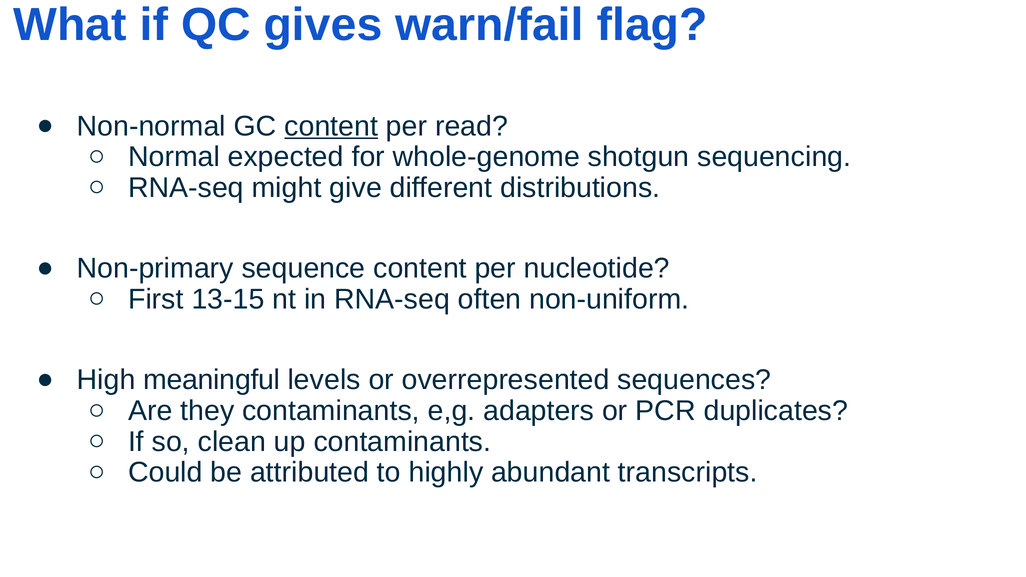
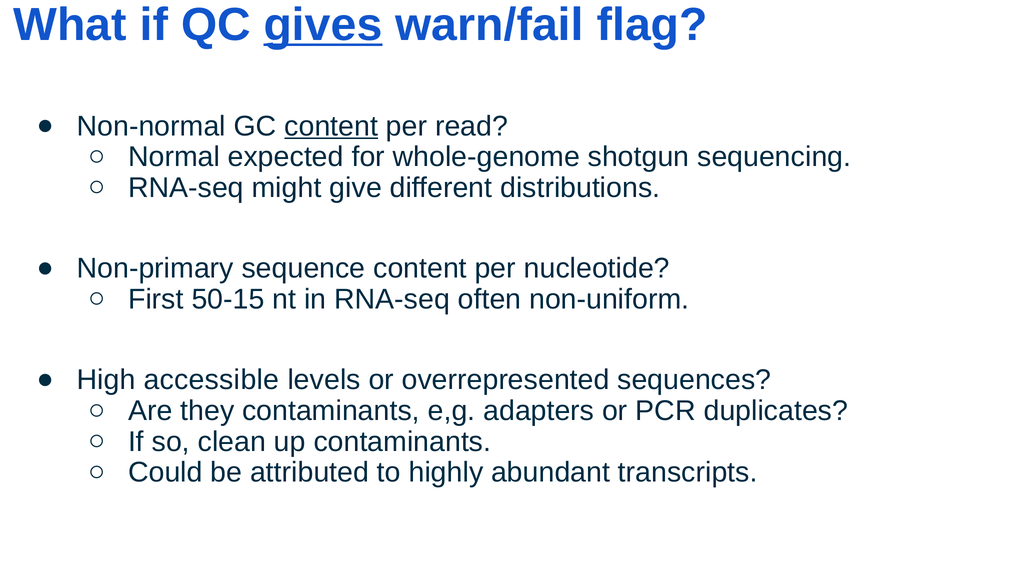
gives underline: none -> present (323, 25)
13-15: 13-15 -> 50-15 (228, 299)
meaningful: meaningful -> accessible (211, 380)
